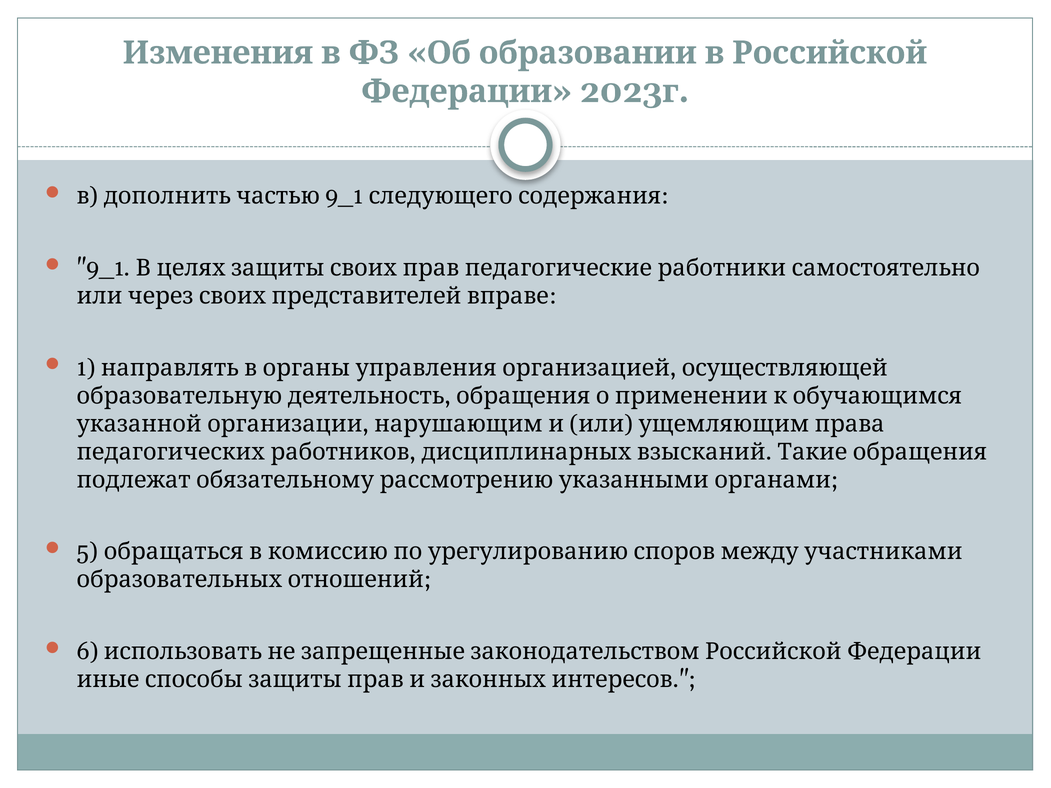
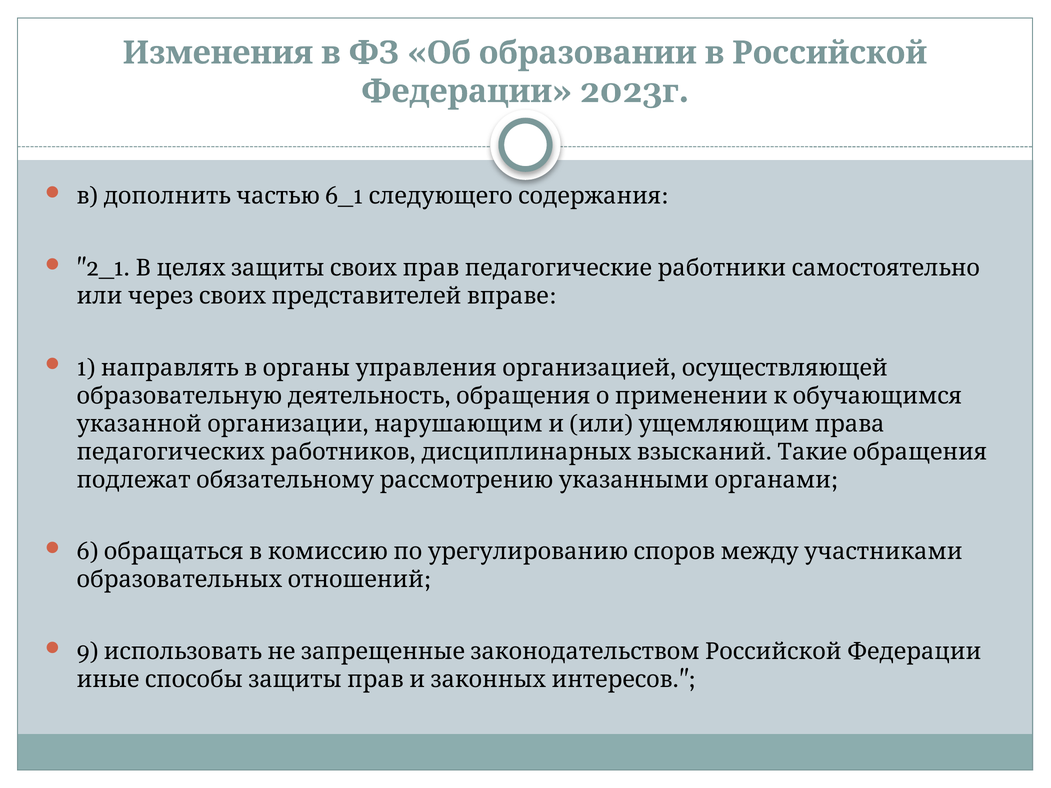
9_1: 9_1 -> 6_1 (344, 196)
9_1: 9_1 -> 2_1 (103, 268)
5: 5 -> 6 (87, 552)
6: 6 -> 9 (87, 652)
